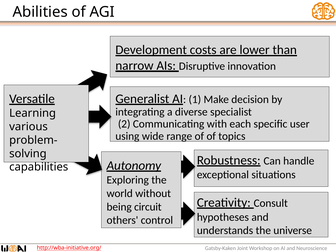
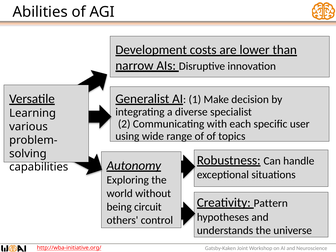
Consult: Consult -> Pattern (271, 203)
